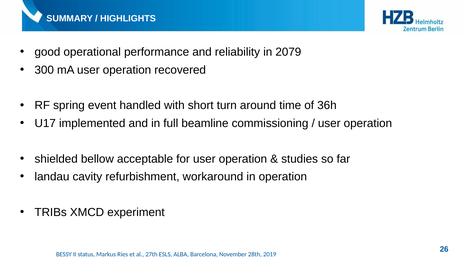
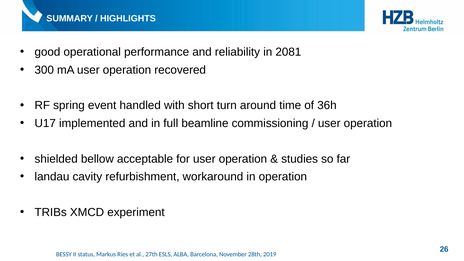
2079: 2079 -> 2081 (288, 52)
